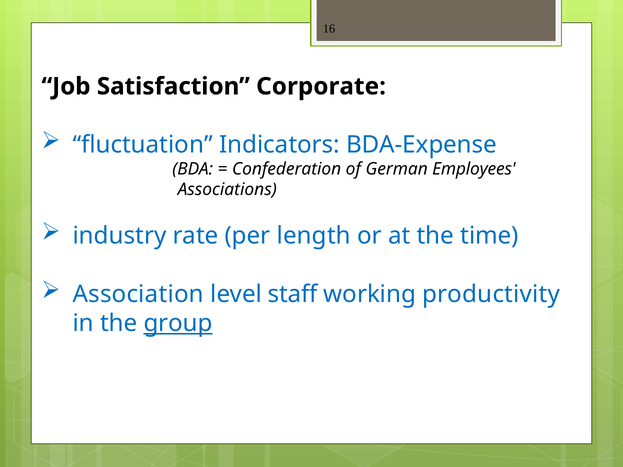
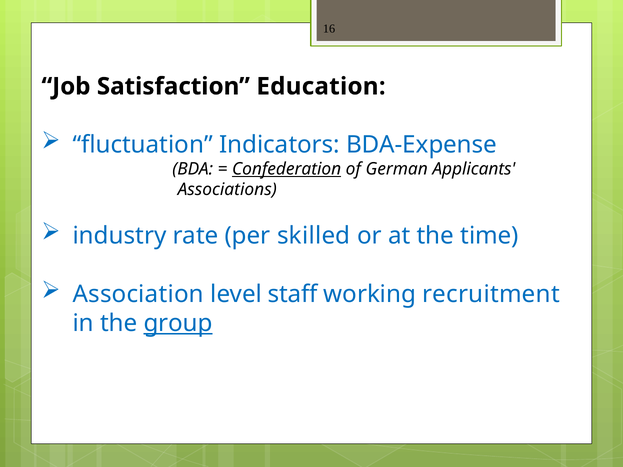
Corporate: Corporate -> Education (321, 86)
Confederation underline: none -> present (287, 169)
Employees: Employees -> Applicants (474, 169)
length: length -> skilled (314, 236)
productivity: productivity -> recruitment (491, 294)
